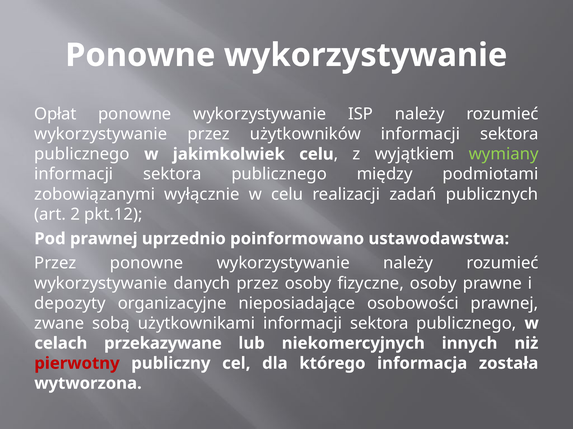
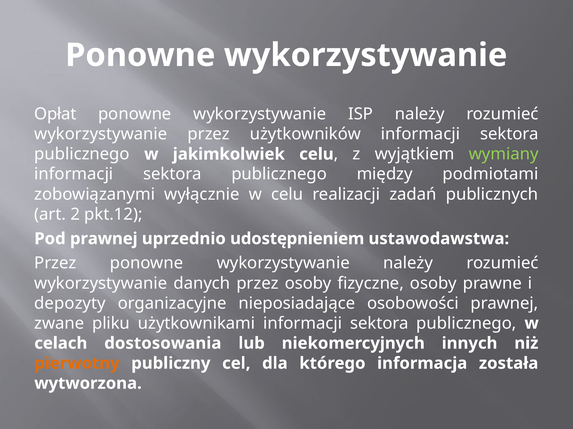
poinformowano: poinformowano -> udostępnieniem (297, 239)
sobą: sobą -> pliku (111, 324)
przekazywane: przekazywane -> dostosowania (163, 344)
pierwotny colour: red -> orange (77, 364)
